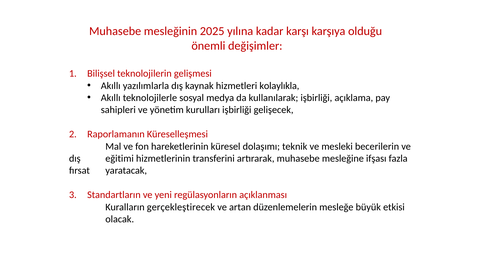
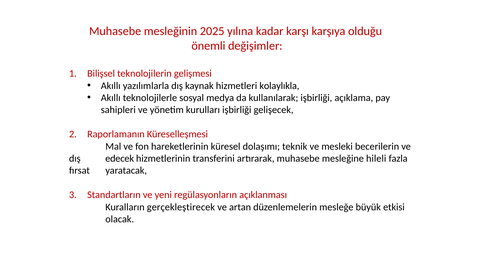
eğitimi: eğitimi -> edecek (120, 158)
ifşası: ifşası -> hileli (376, 158)
